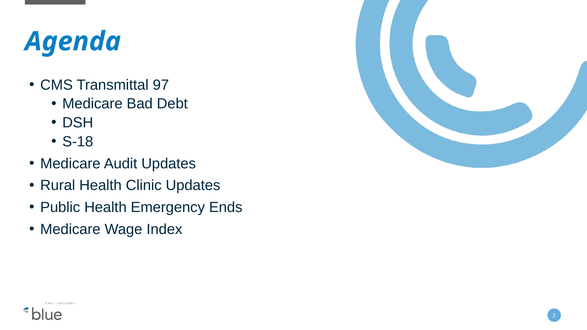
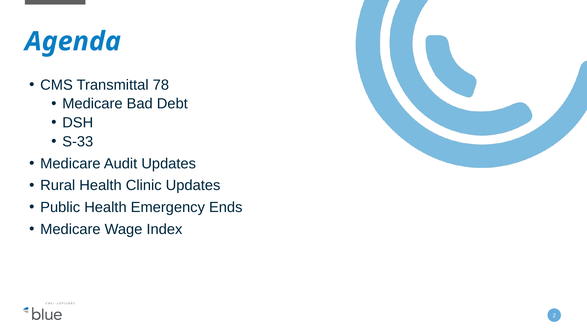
97: 97 -> 78 (161, 85)
S-18: S-18 -> S-33 (78, 142)
